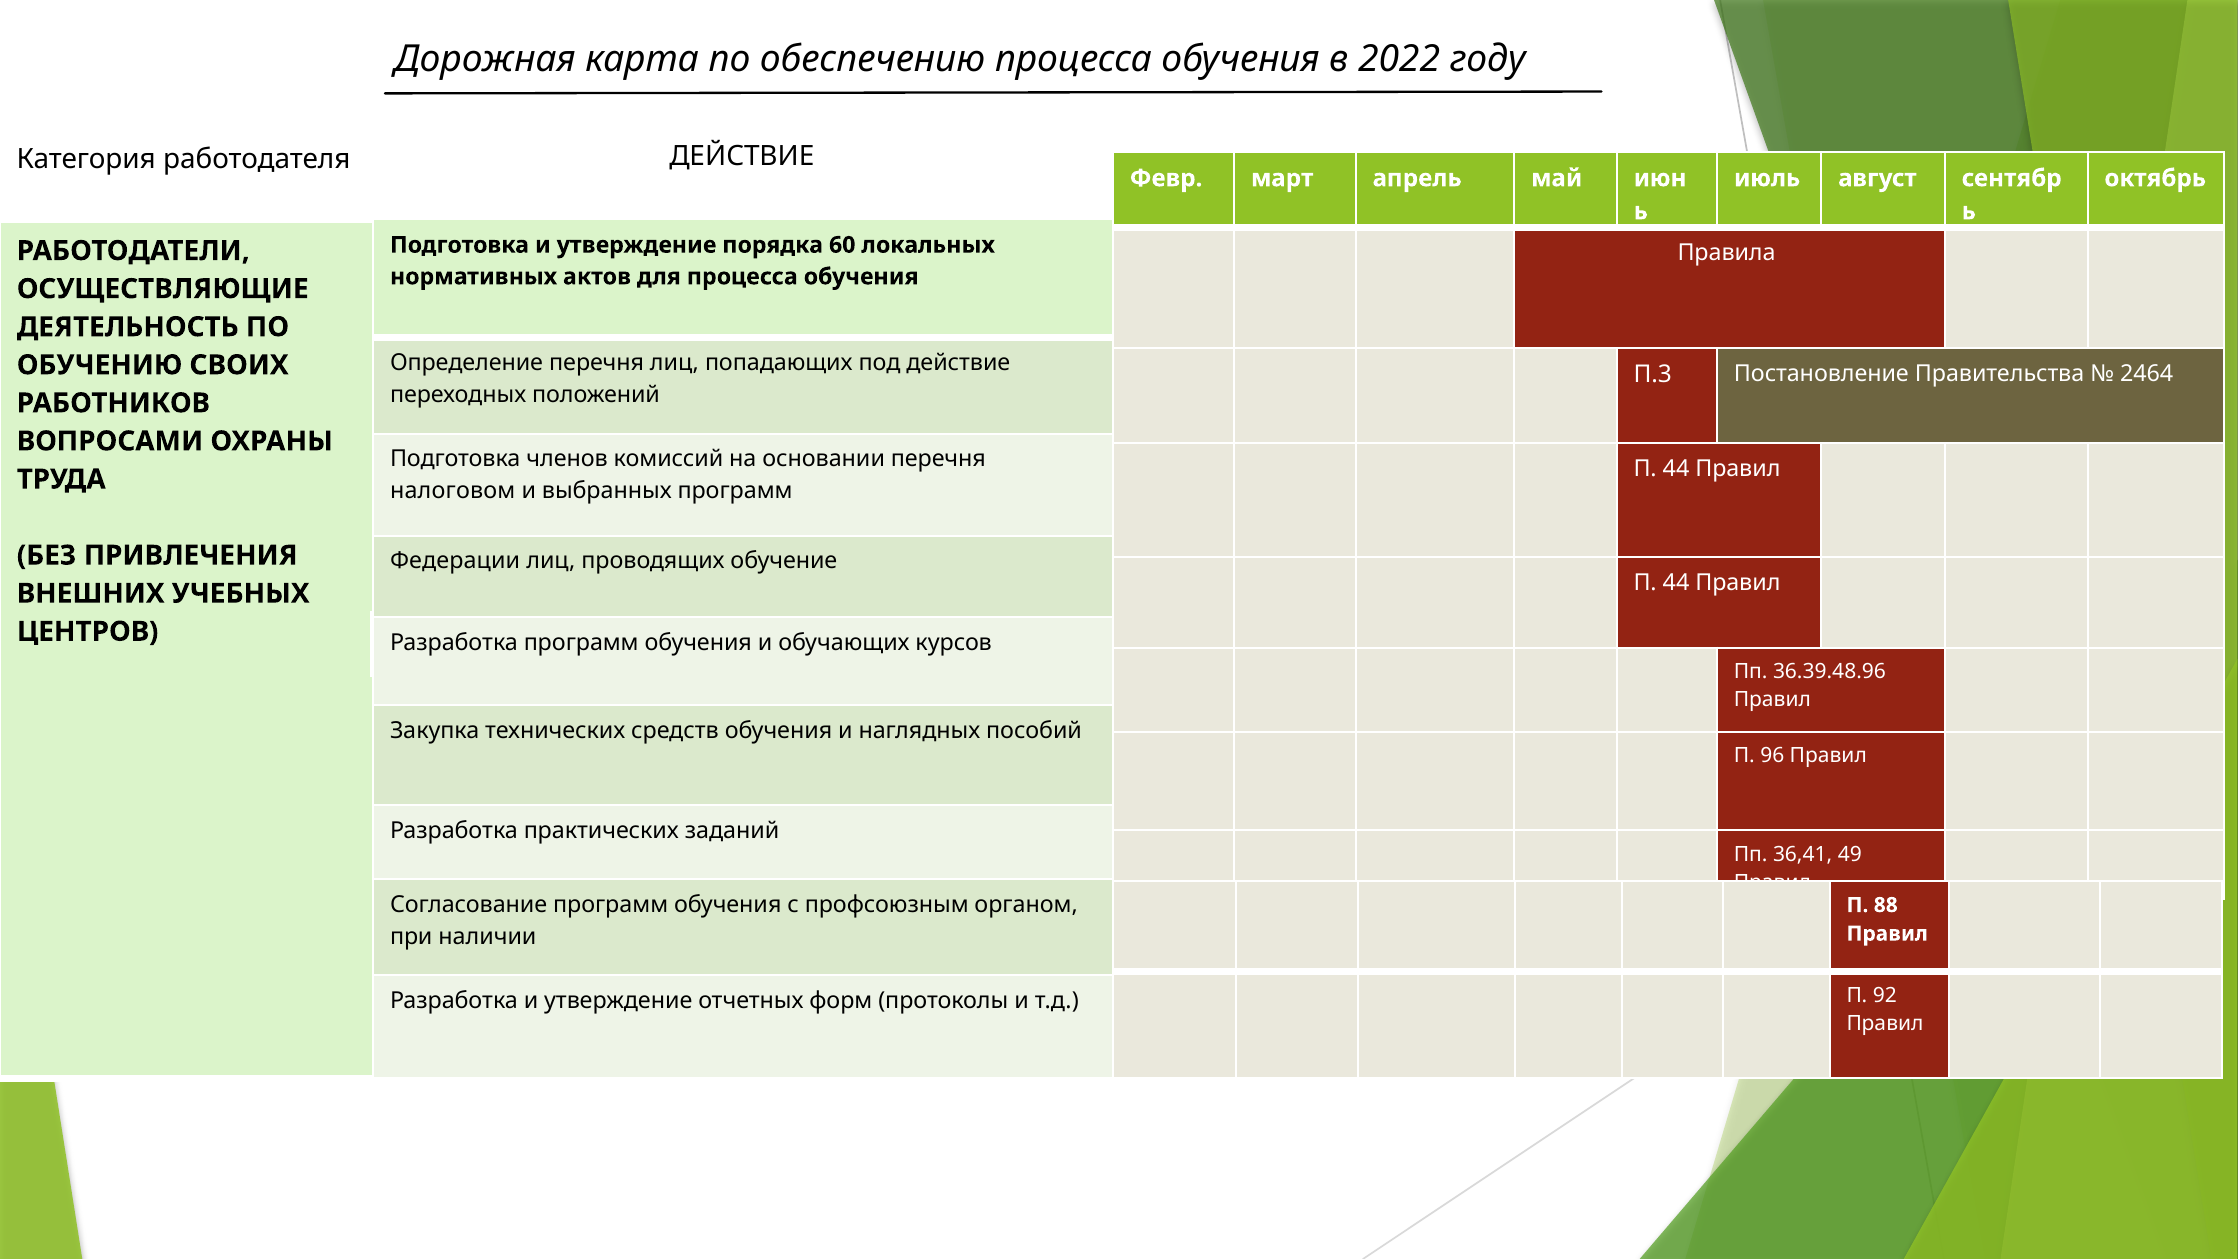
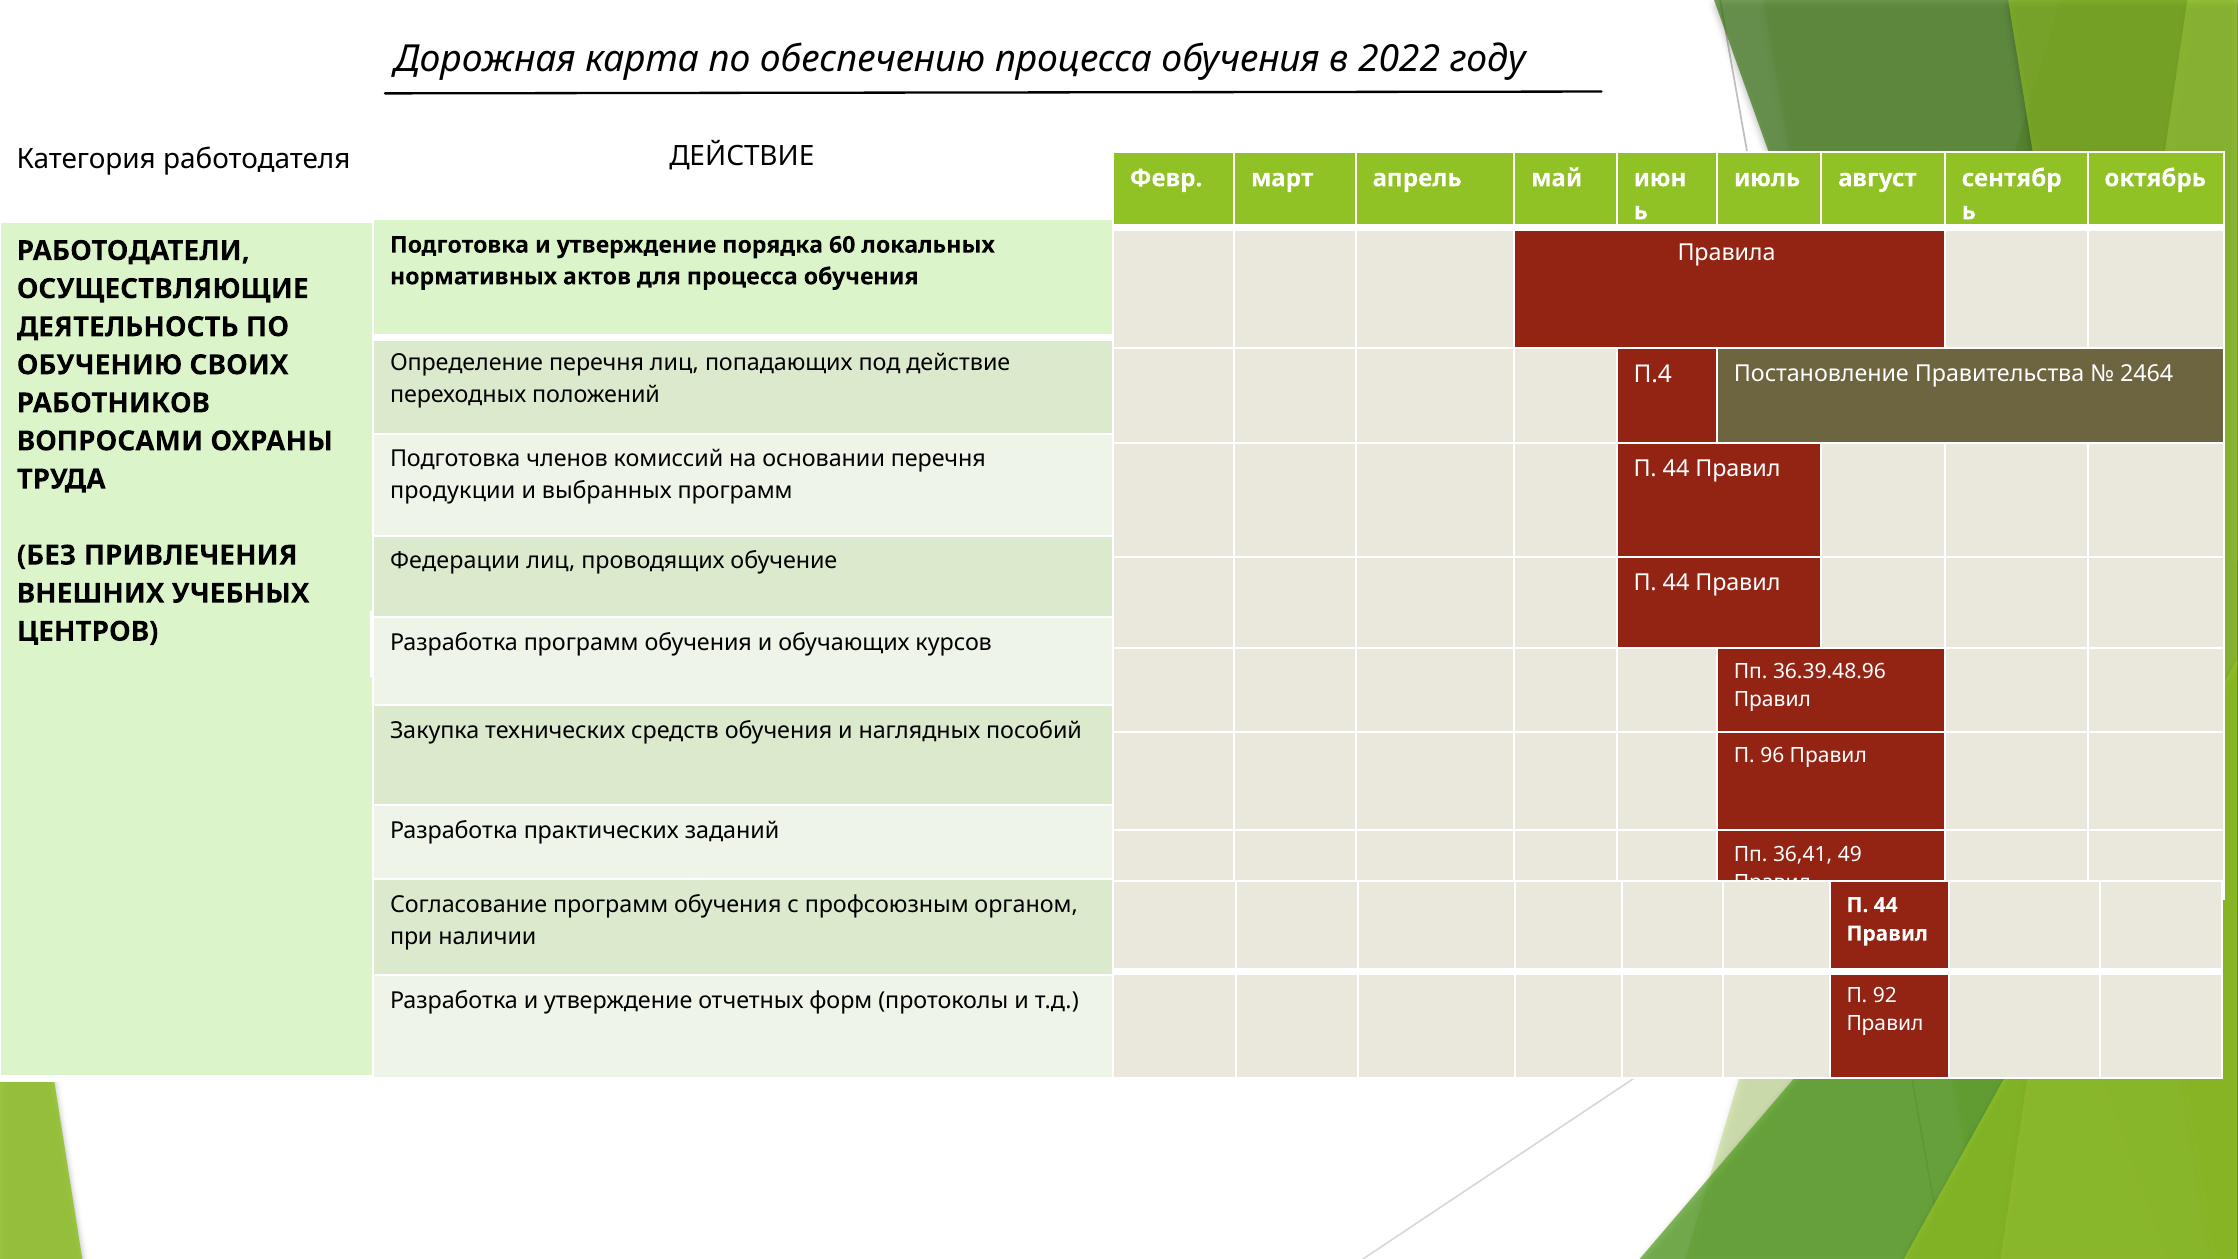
П.3: П.3 -> П.4 (1653, 375)
налоговом: налоговом -> продукции (453, 491)
88: 88 -> 44 (1886, 905)
